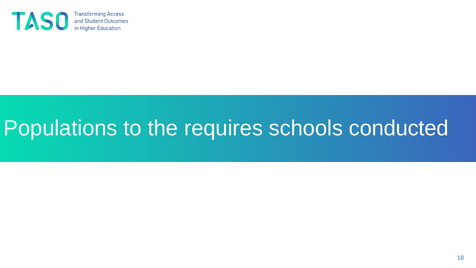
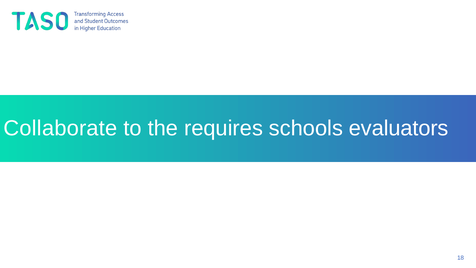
Populations: Populations -> Collaborate (60, 128)
conducted: conducted -> evaluators (399, 128)
